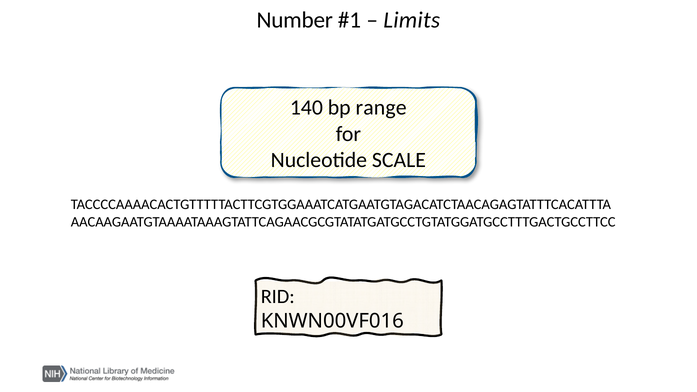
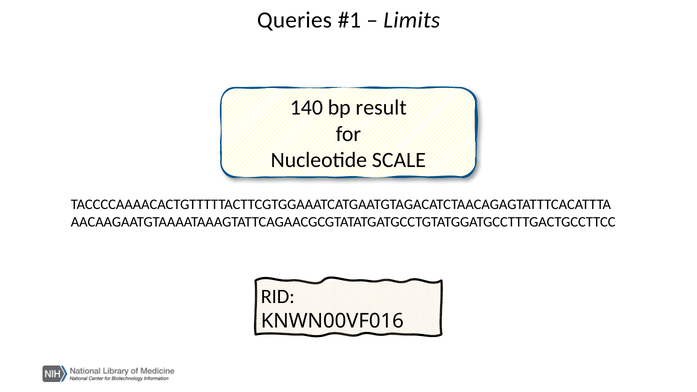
Number: Number -> Queries (294, 20)
range: range -> result (381, 108)
